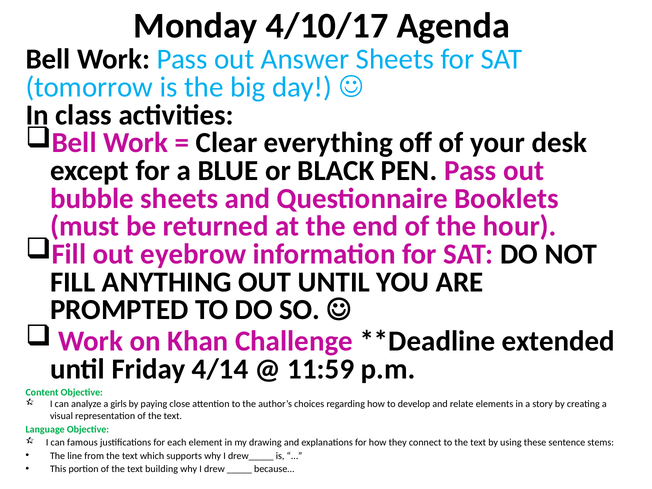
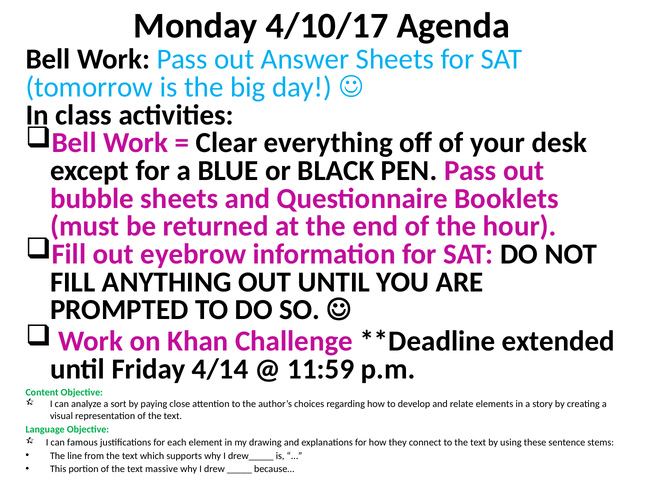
girls: girls -> sort (119, 404)
building: building -> massive (162, 469)
